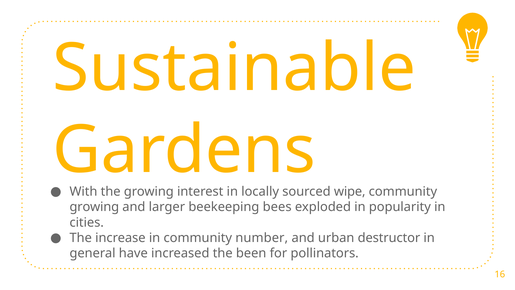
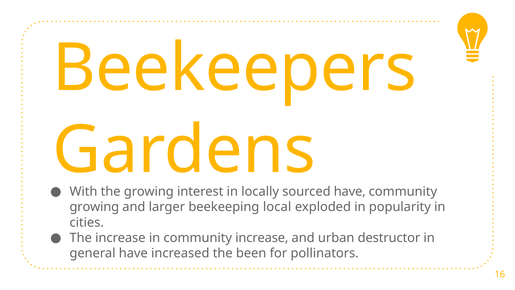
Sustainable: Sustainable -> Beekeepers (235, 68)
wipe: wipe -> have (350, 191)
bees: bees -> local (277, 207)
community number: number -> increase (262, 238)
